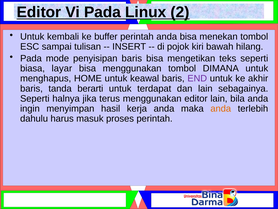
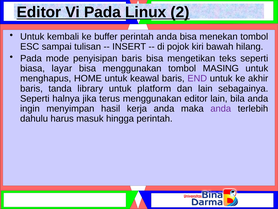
DIMANA: DIMANA -> MASING (221, 68)
berarti: berarti -> library (90, 88)
terdapat: terdapat -> platform (154, 88)
anda colour: orange -> purple (221, 108)
proses: proses -> hingga (120, 118)
